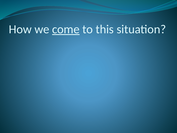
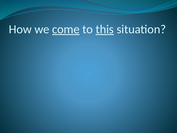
this underline: none -> present (105, 29)
